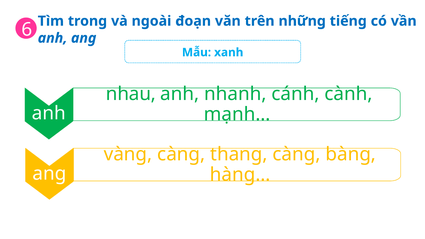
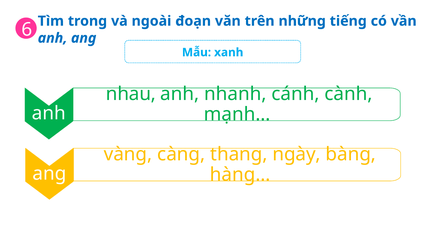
thang càng: càng -> ngày (297, 154)
